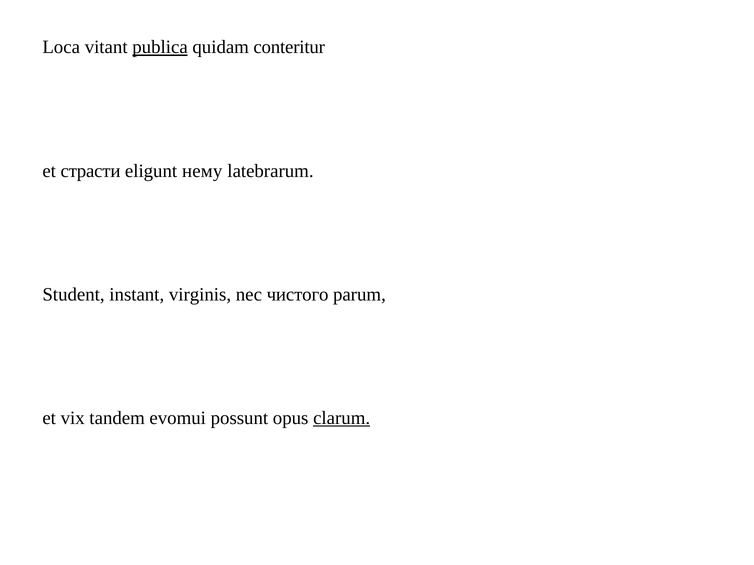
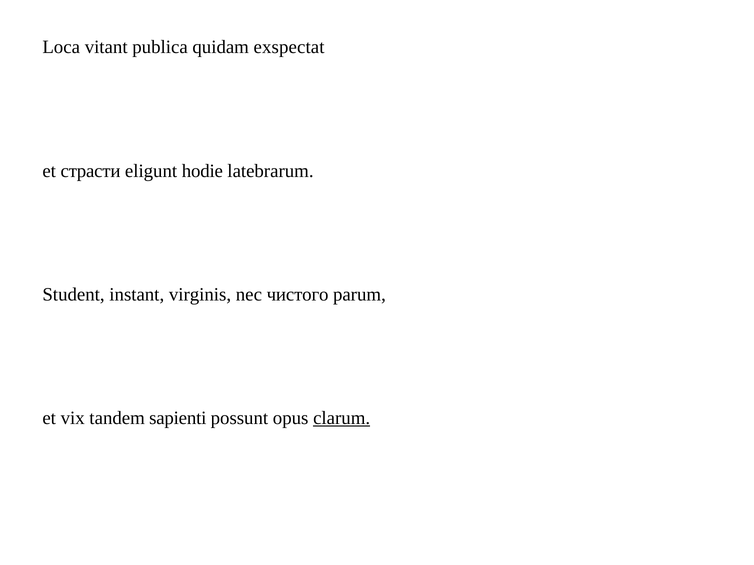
publica underline: present -> none (160, 47)
conteritur: conteritur -> exspectat (289, 47)
нему: нему -> hodie (202, 171)
evomui: evomui -> sapienti (178, 418)
